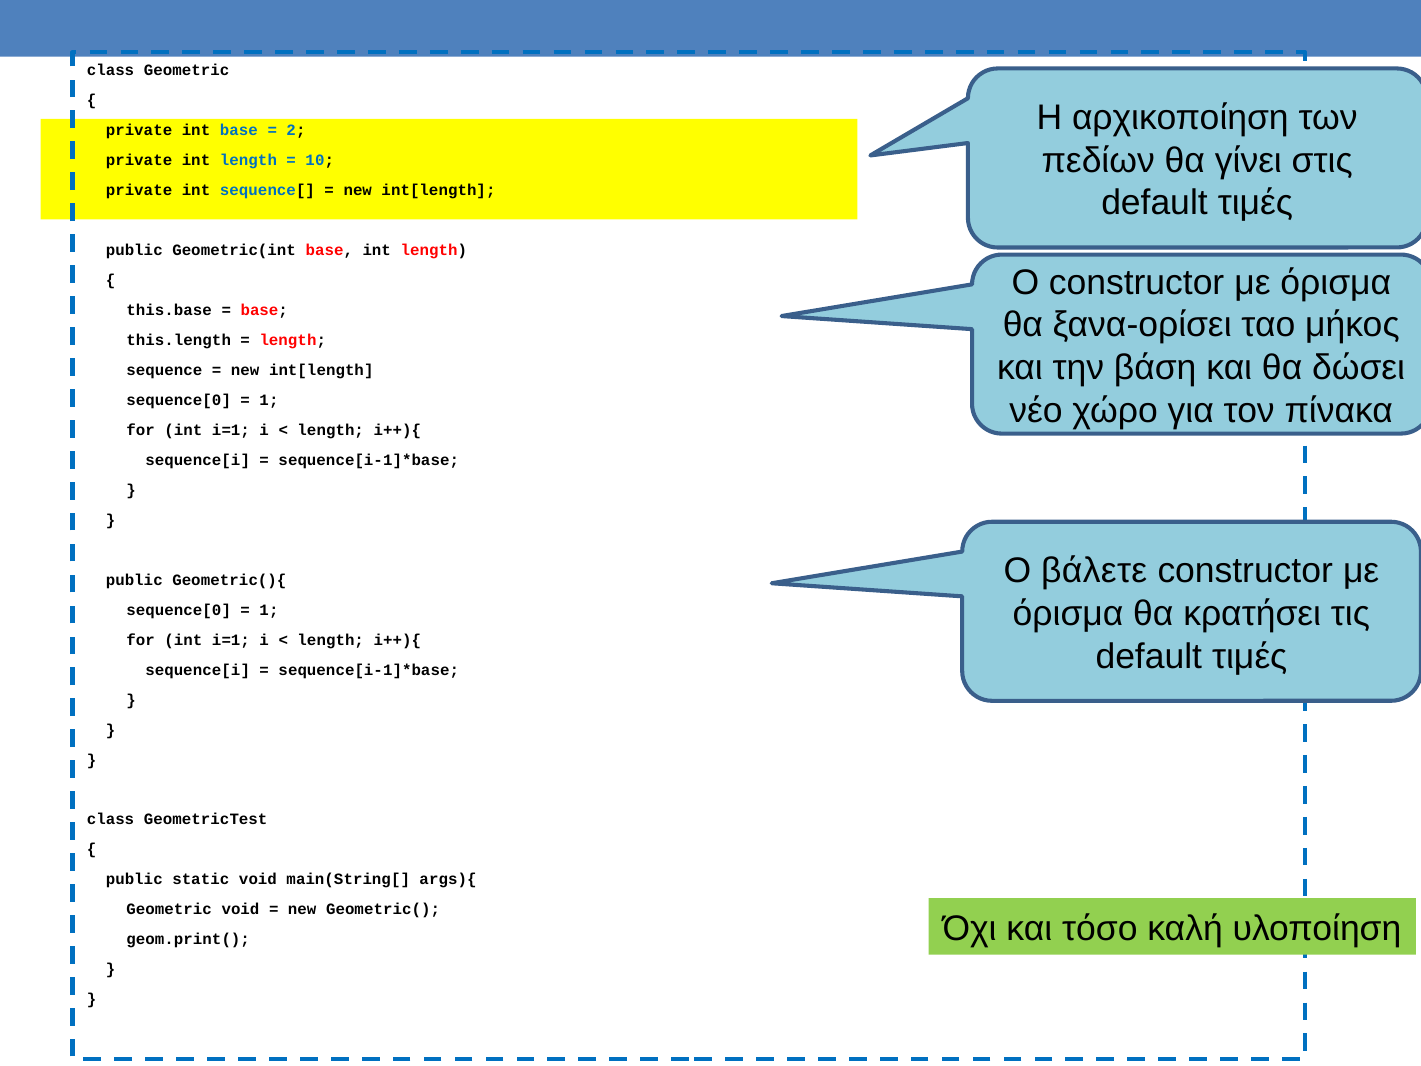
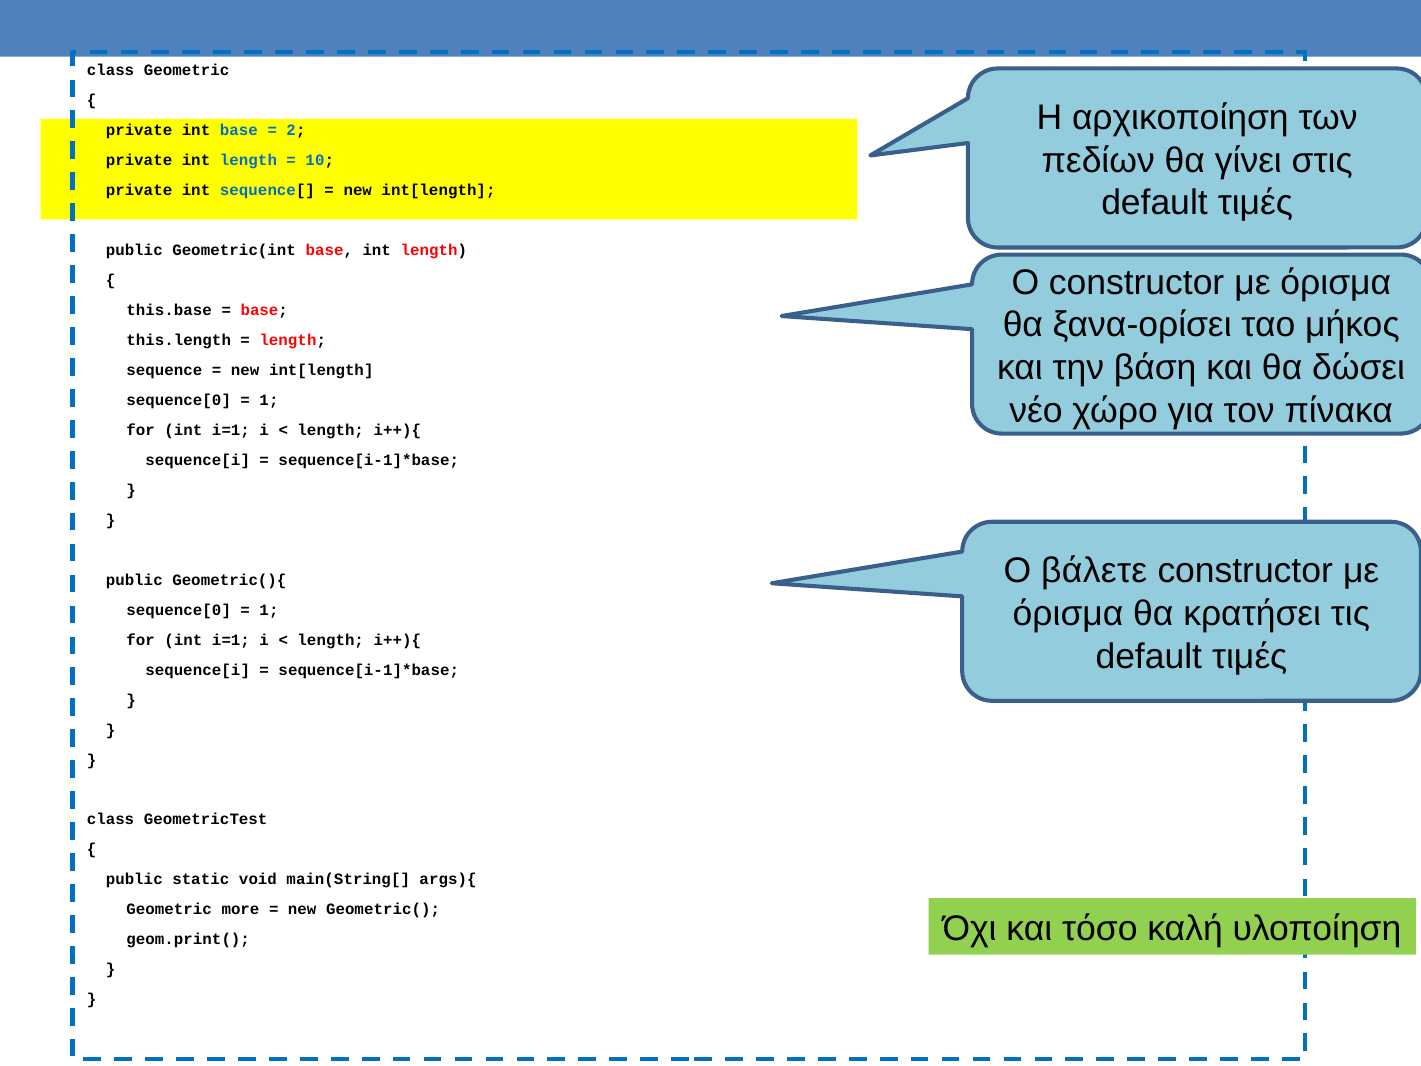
Geometric void: void -> more (240, 910)
